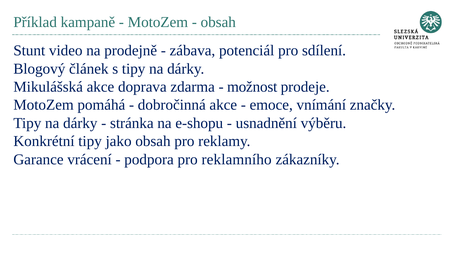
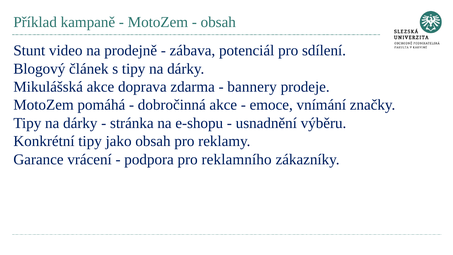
možnost: možnost -> bannery (252, 87)
